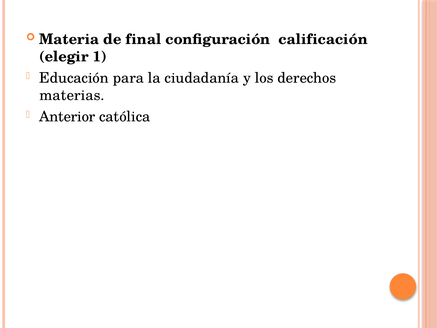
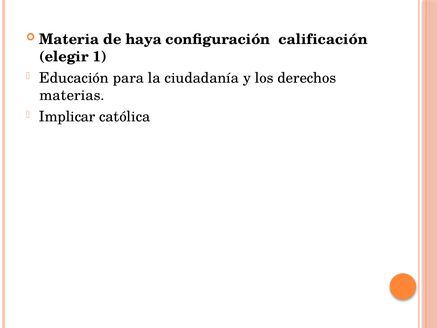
final: final -> haya (144, 39)
Anterior: Anterior -> Implicar (67, 116)
